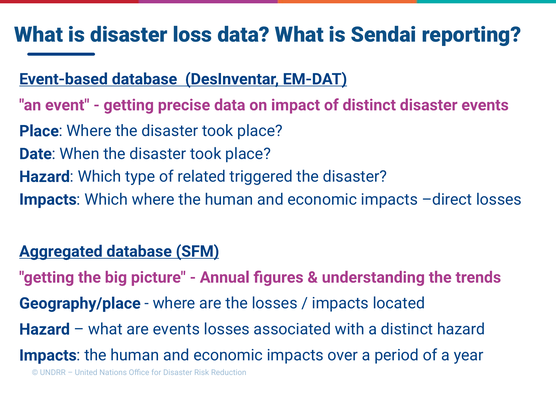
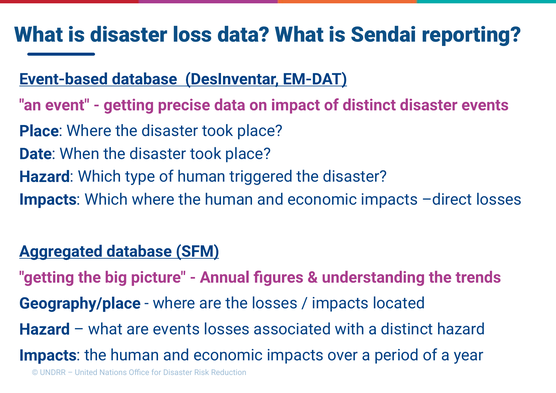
of related: related -> human (202, 177)
